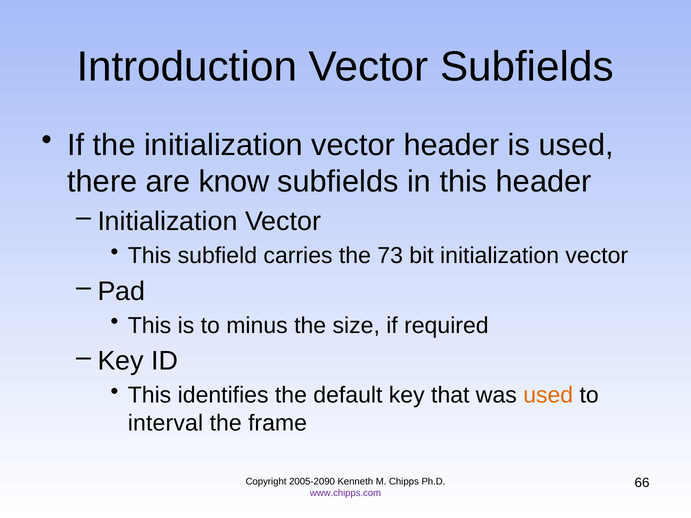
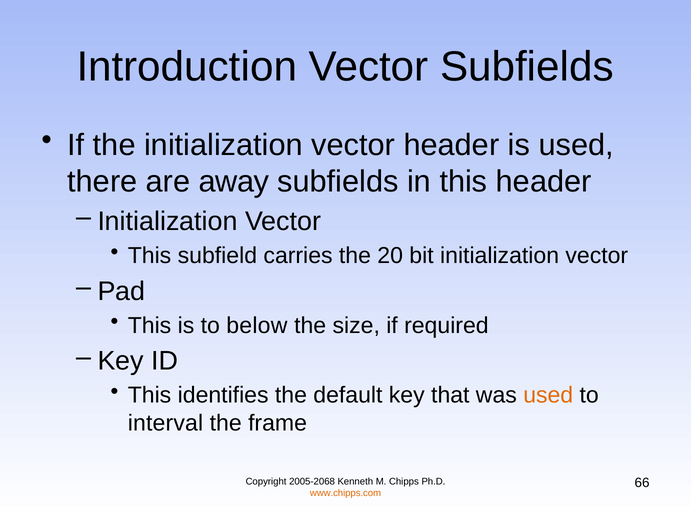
know: know -> away (234, 182)
73: 73 -> 20 (390, 256)
minus: minus -> below (257, 326)
2005-2090: 2005-2090 -> 2005-2068 (312, 482)
www.chipps.com colour: purple -> orange (346, 493)
